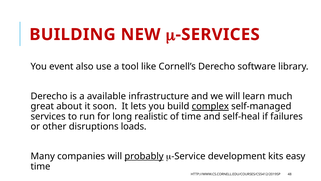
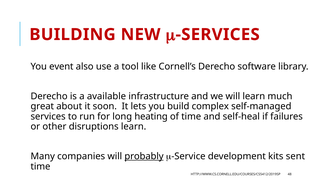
complex underline: present -> none (210, 106)
realistic: realistic -> heating (151, 116)
disruptions loads: loads -> learn (134, 126)
easy: easy -> sent (295, 156)
